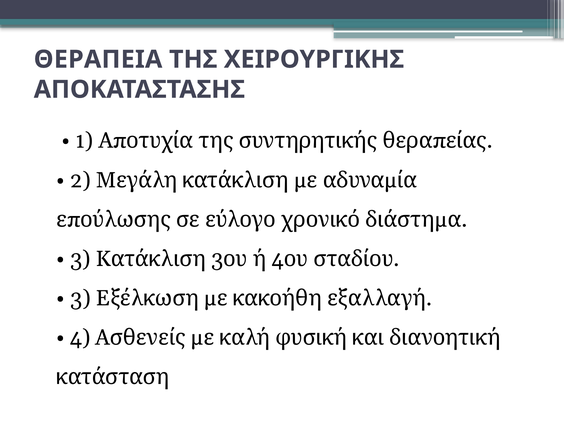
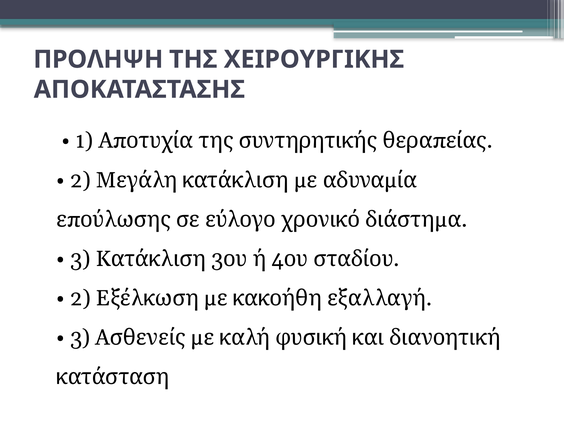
ΘΕΡΑΠΕΙΑ: ΘΕΡΑΠΕΙΑ -> ΠΡΟΛΗΨΗ (98, 59)
3: 3 -> 2 (80, 298)
4: 4 -> 3 (80, 338)
